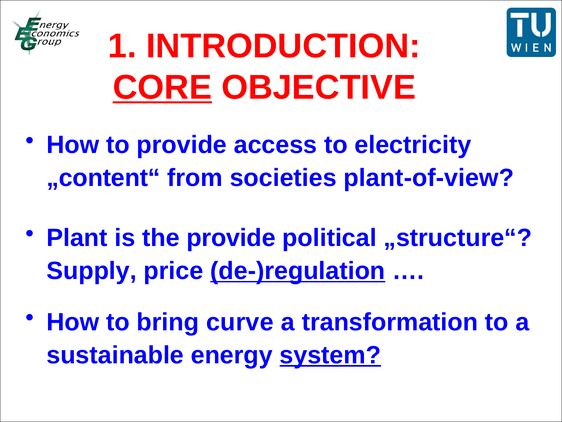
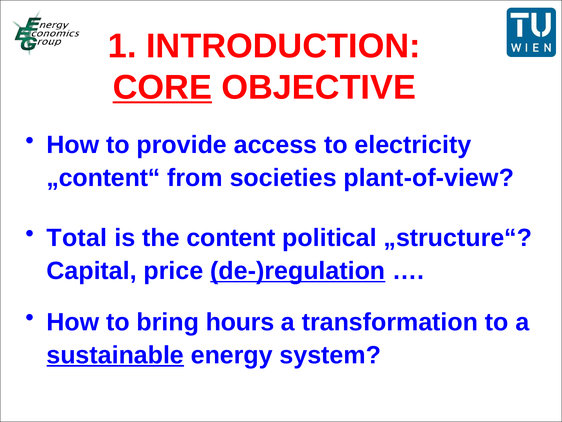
Plant: Plant -> Total (77, 238)
the provide: provide -> content (231, 238)
Supply: Supply -> Capital (92, 271)
curve: curve -> hours (240, 322)
sustainable underline: none -> present (115, 355)
system underline: present -> none (330, 355)
